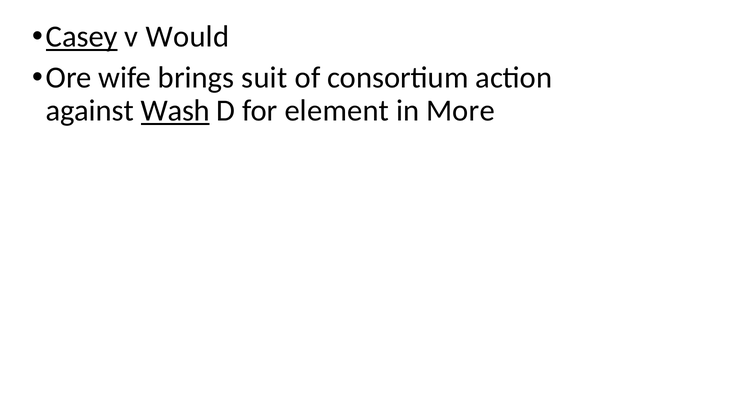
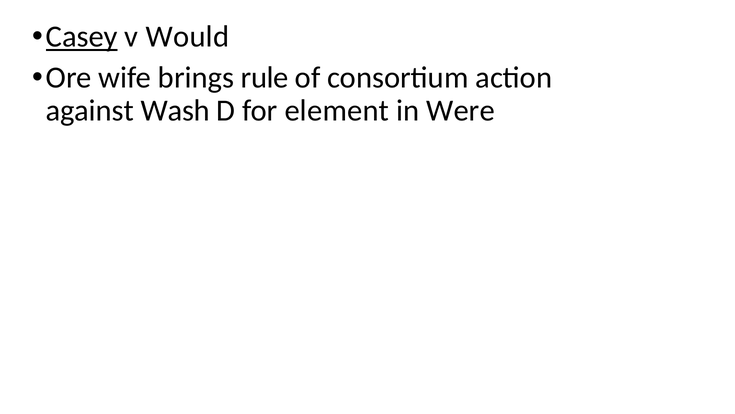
suit: suit -> rule (265, 78)
Wash underline: present -> none (175, 111)
More: More -> Were (460, 111)
